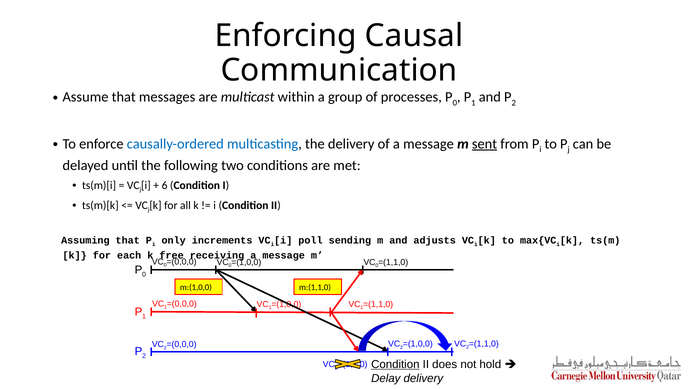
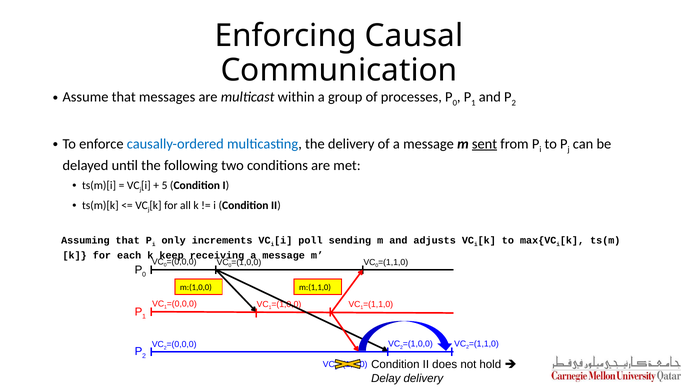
6: 6 -> 5 (165, 185)
free: free -> keep (172, 255)
Condition underline: present -> none (395, 364)
